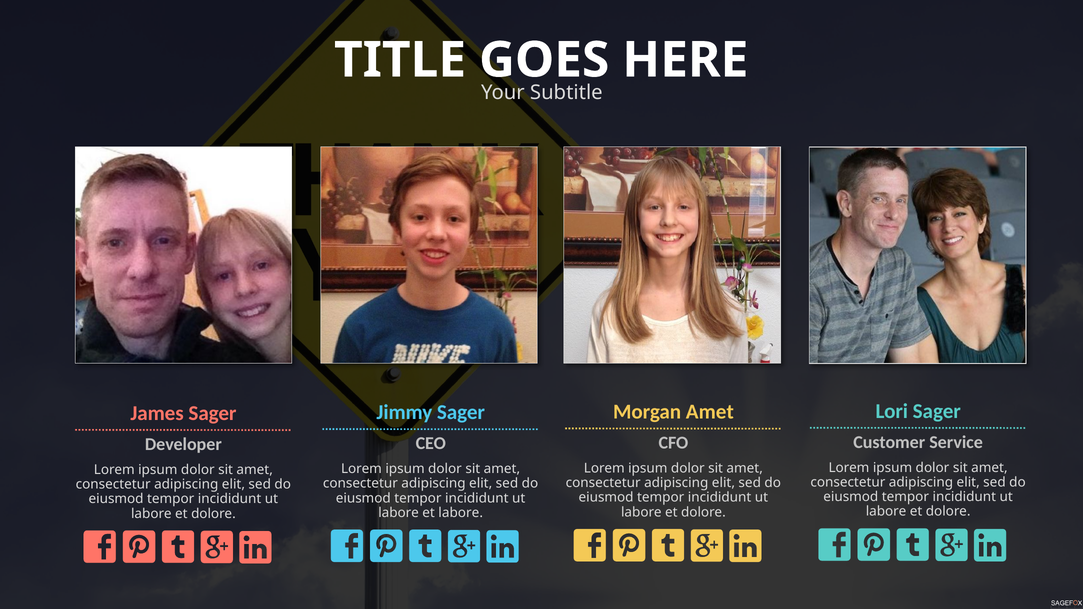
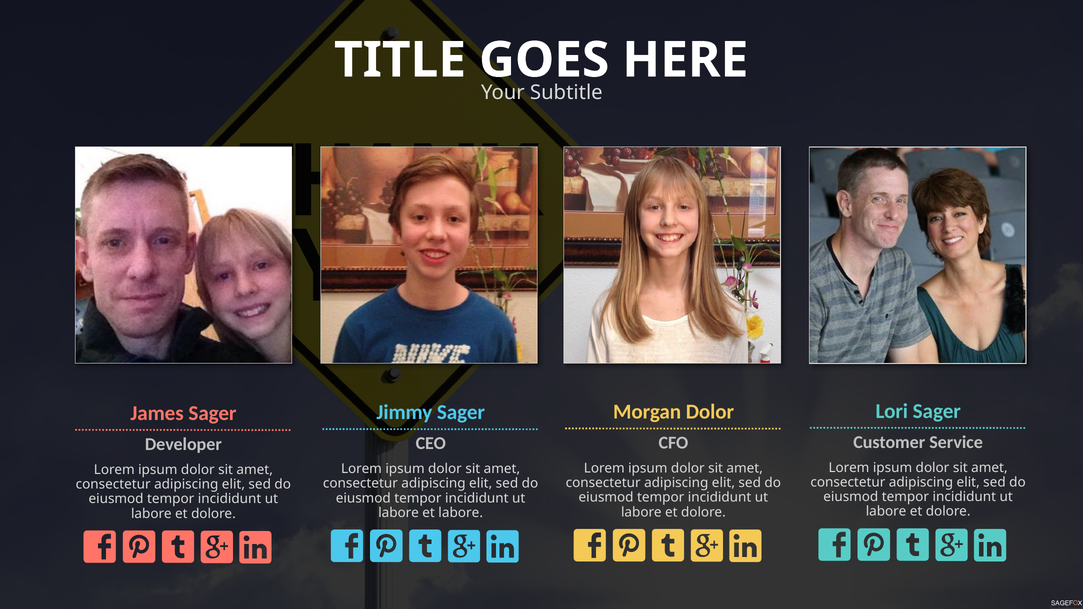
Morgan Amet: Amet -> Dolor (710, 412)
